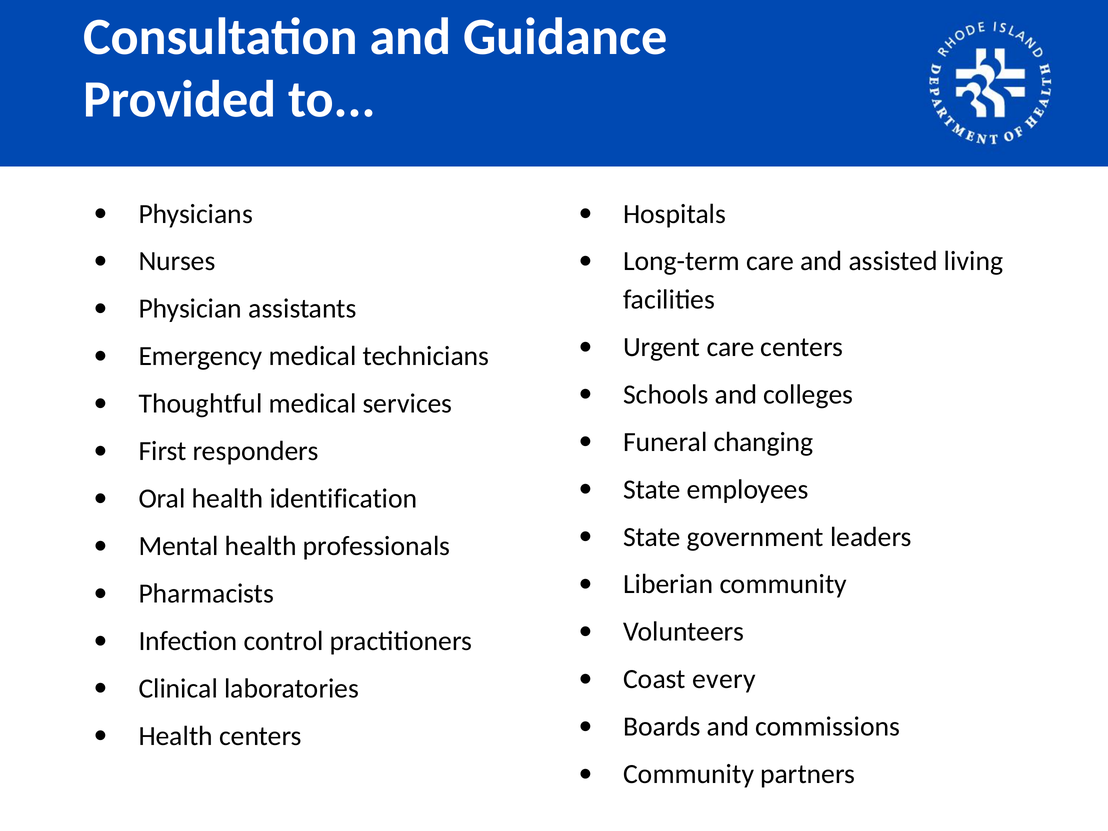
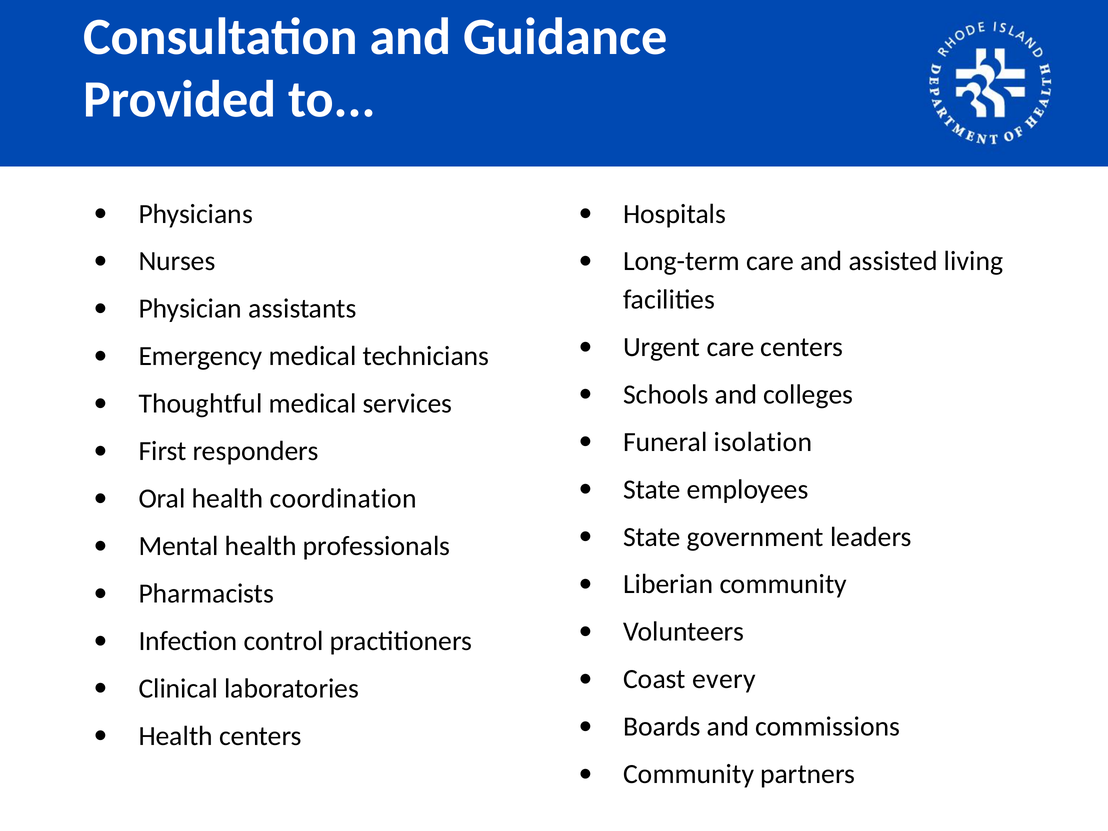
changing: changing -> isolation (763, 442)
identification: identification -> coordination (343, 499)
